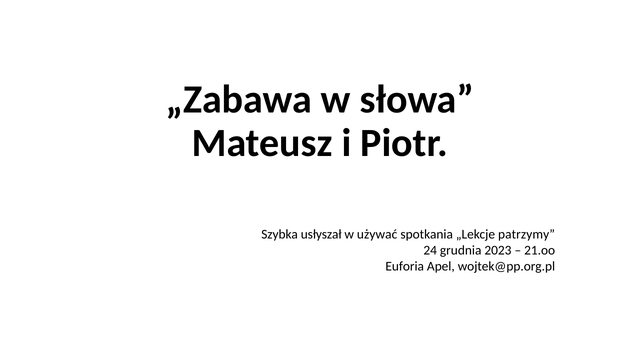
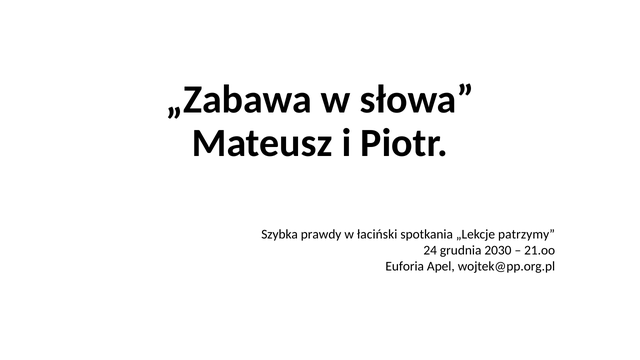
usłyszał: usłyszał -> prawdy (321, 234)
używać: używać -> łaciński (377, 234)
2023: 2023 -> 2030 (498, 251)
